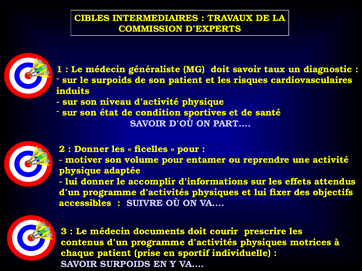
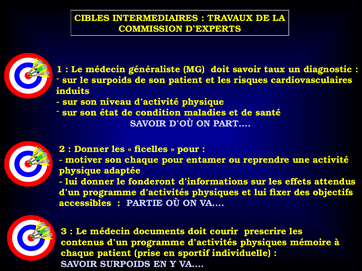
sportives: sportives -> maladies (205, 113)
son volume: volume -> chaque (142, 160)
accomplir: accomplir -> fonderont (152, 182)
SUIVRE: SUIVRE -> PARTIE (145, 204)
motrices: motrices -> mémoire (311, 243)
